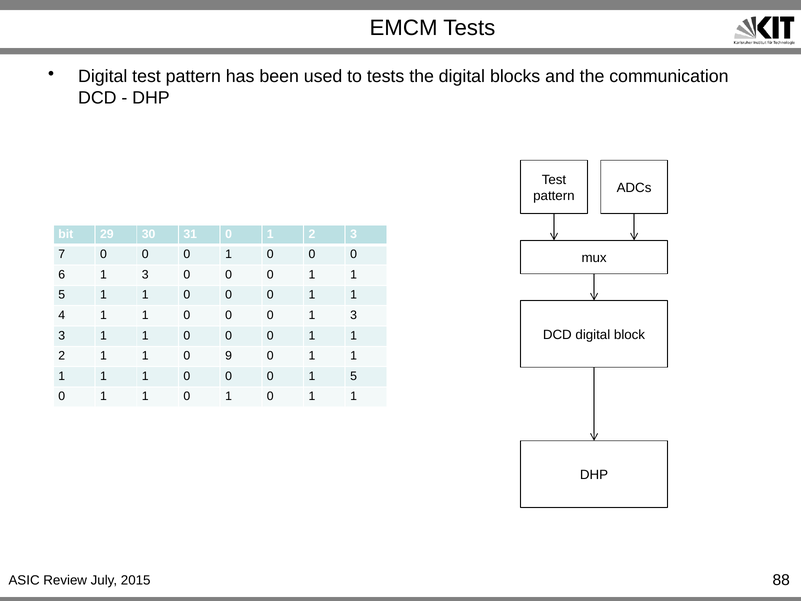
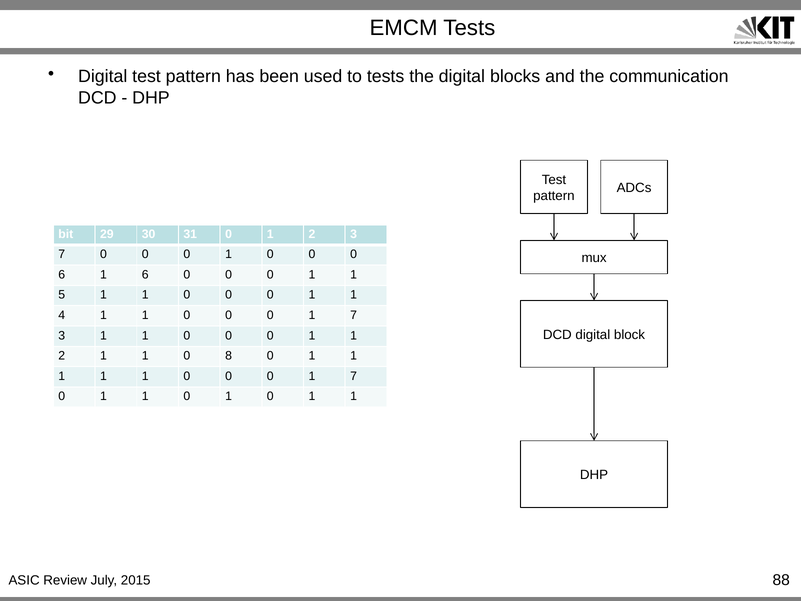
6 1 3: 3 -> 6 (145, 275)
3: 3 -> 7 (354, 315)
9: 9 -> 8 (229, 356)
5: 5 -> 7 (354, 376)
